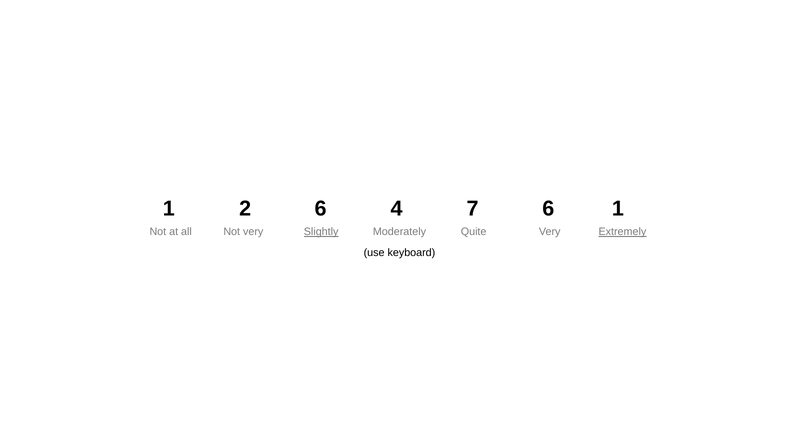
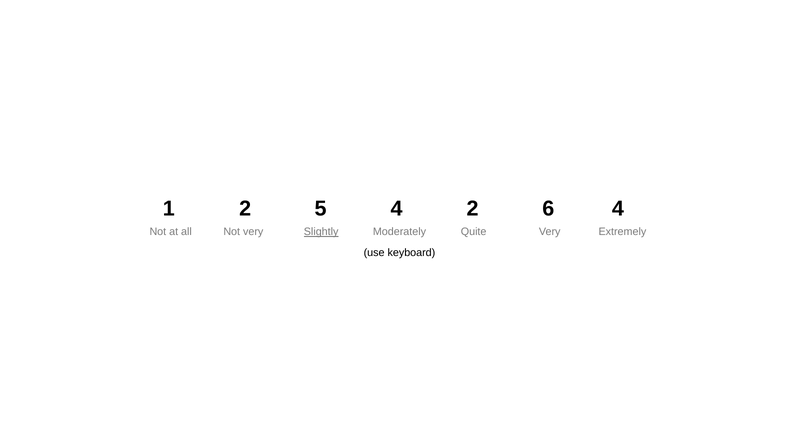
2 6: 6 -> 5 (320, 209)
7: 7 -> 2 (473, 209)
1 1: 1 -> 4 (618, 209)
Extremely underline: present -> none (622, 232)
